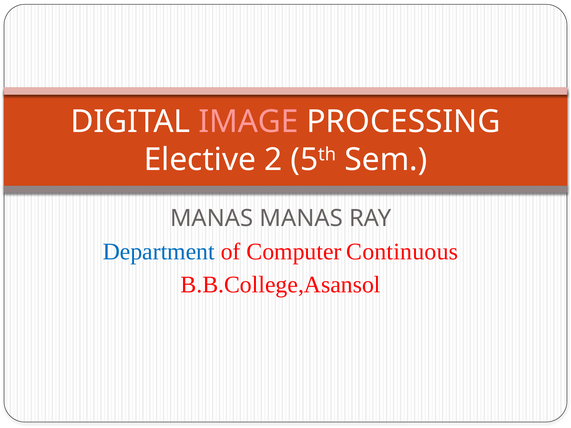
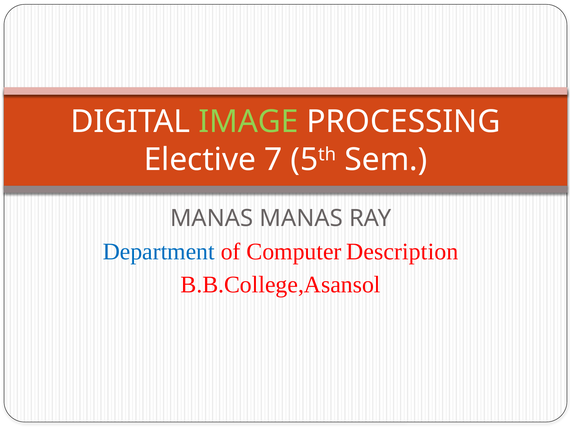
IMAGE colour: pink -> light green (248, 122)
2: 2 -> 7 (273, 160)
Continuous: Continuous -> Description (402, 252)
